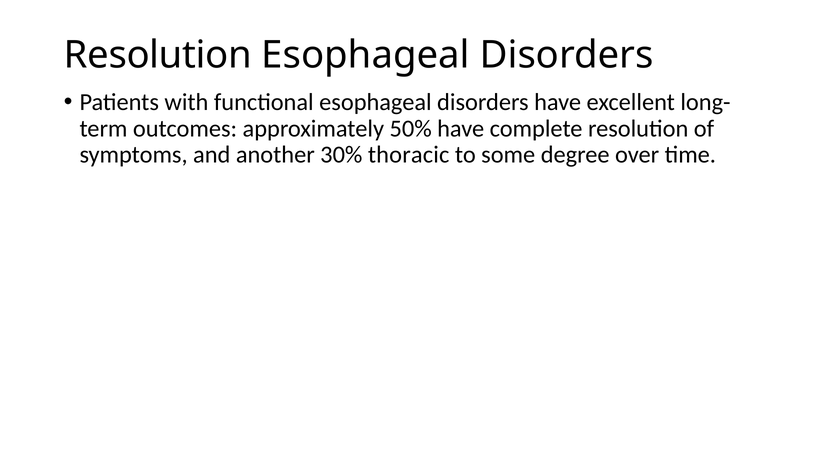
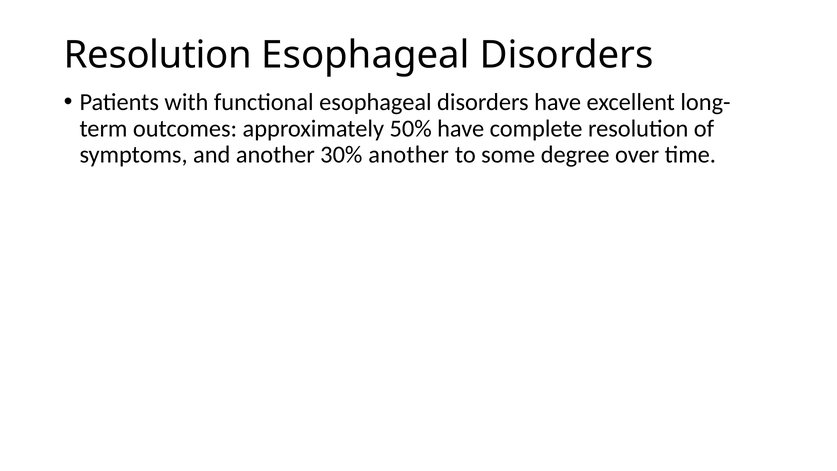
30% thoracic: thoracic -> another (409, 155)
